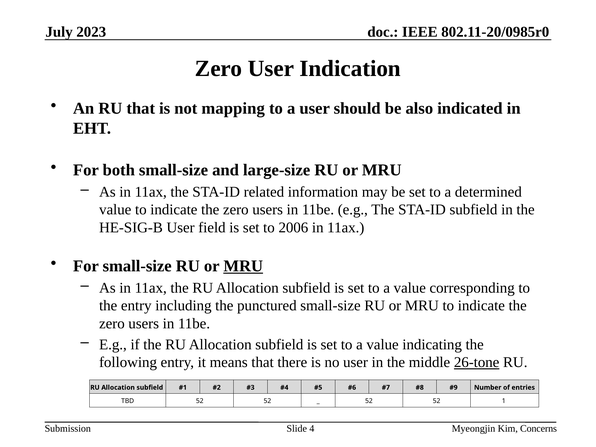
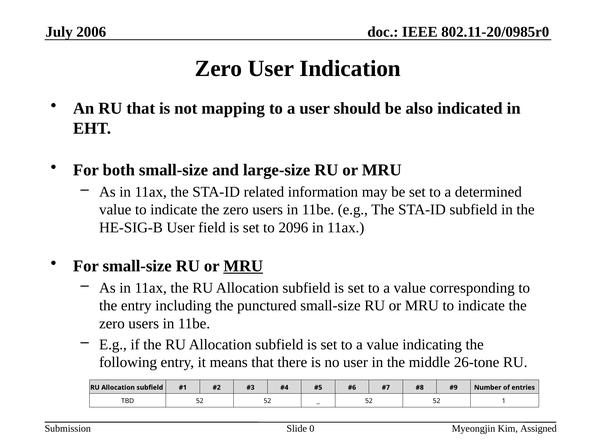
2023: 2023 -> 2006 (91, 32)
2006: 2006 -> 2096 (293, 228)
26-tone underline: present -> none (477, 362)
4: 4 -> 0 (312, 429)
Concerns: Concerns -> Assigned (539, 429)
